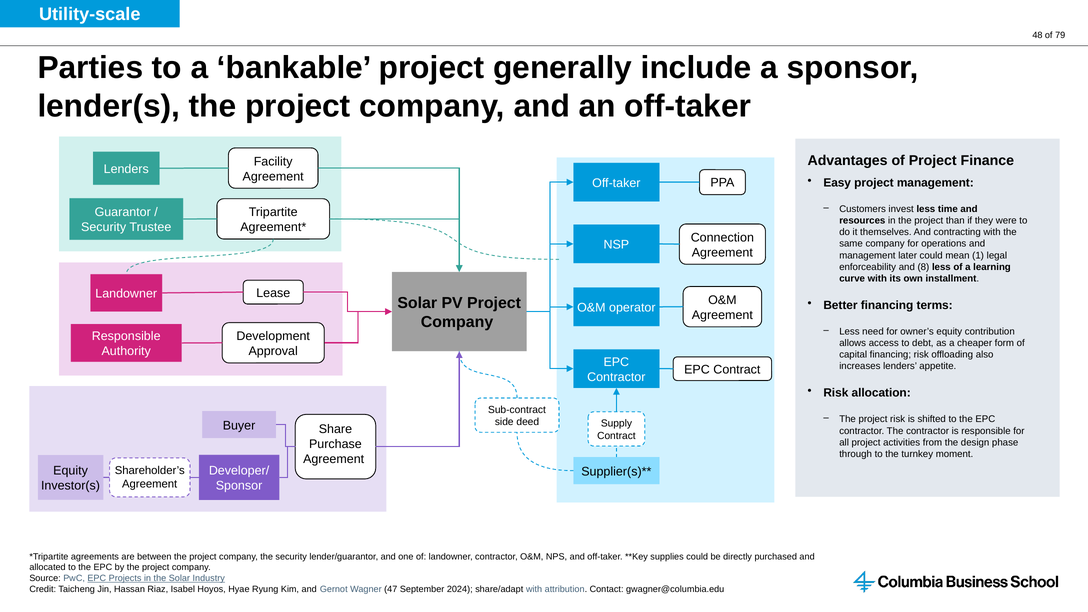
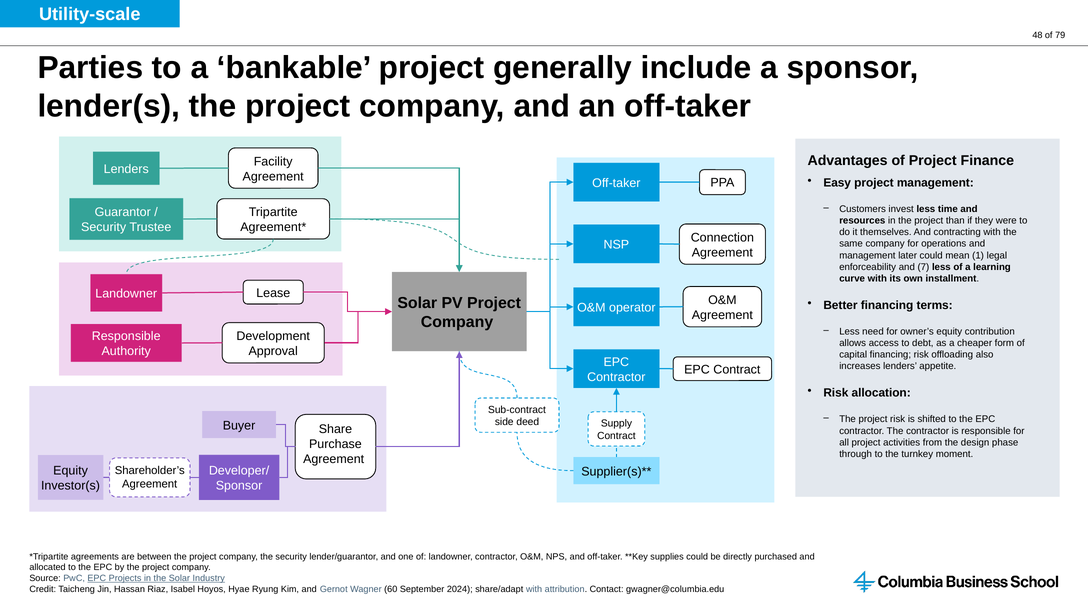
8: 8 -> 7 (923, 267)
47: 47 -> 60 (391, 589)
